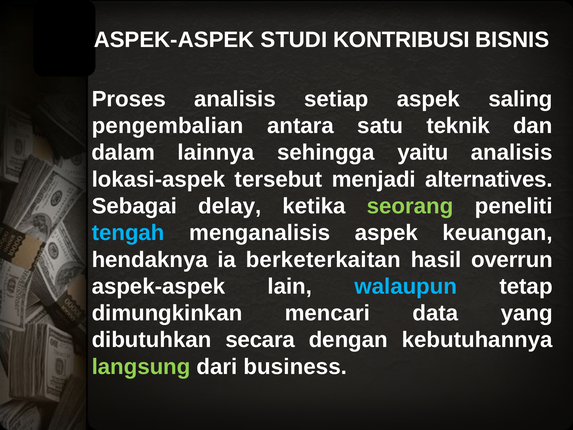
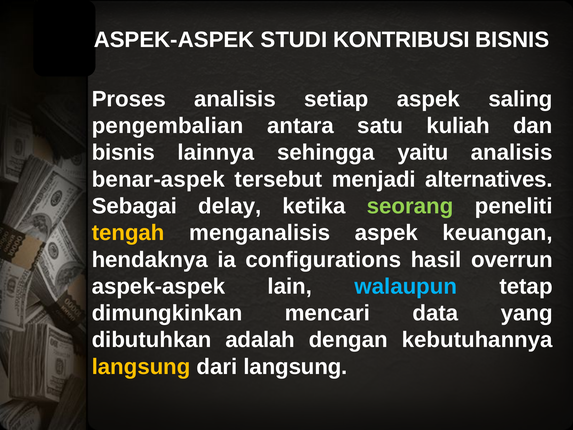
teknik: teknik -> kuliah (458, 126)
dalam: dalam -> bisnis (123, 152)
lokasi-aspek: lokasi-aspek -> benar-aspek (158, 179)
tengah colour: light blue -> yellow (128, 233)
berketerkaitan: berketerkaitan -> configurations (323, 259)
secara: secara -> adalah (260, 340)
langsung colour: light green -> yellow (141, 367)
dari business: business -> langsung (295, 367)
